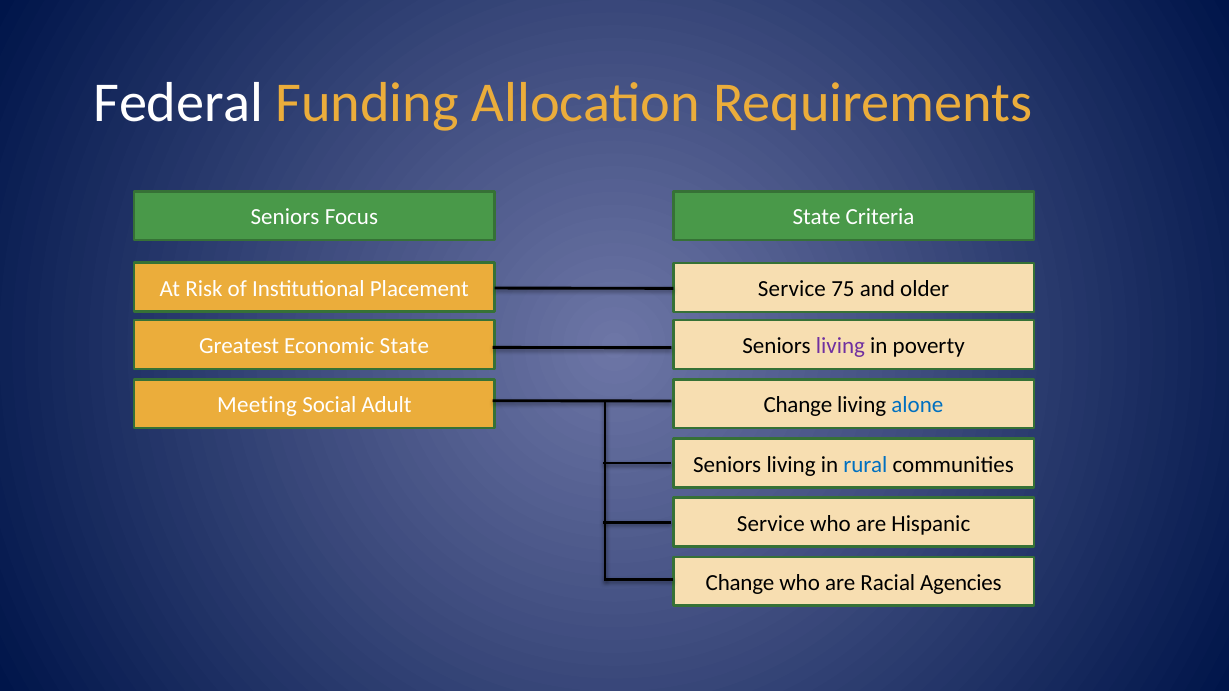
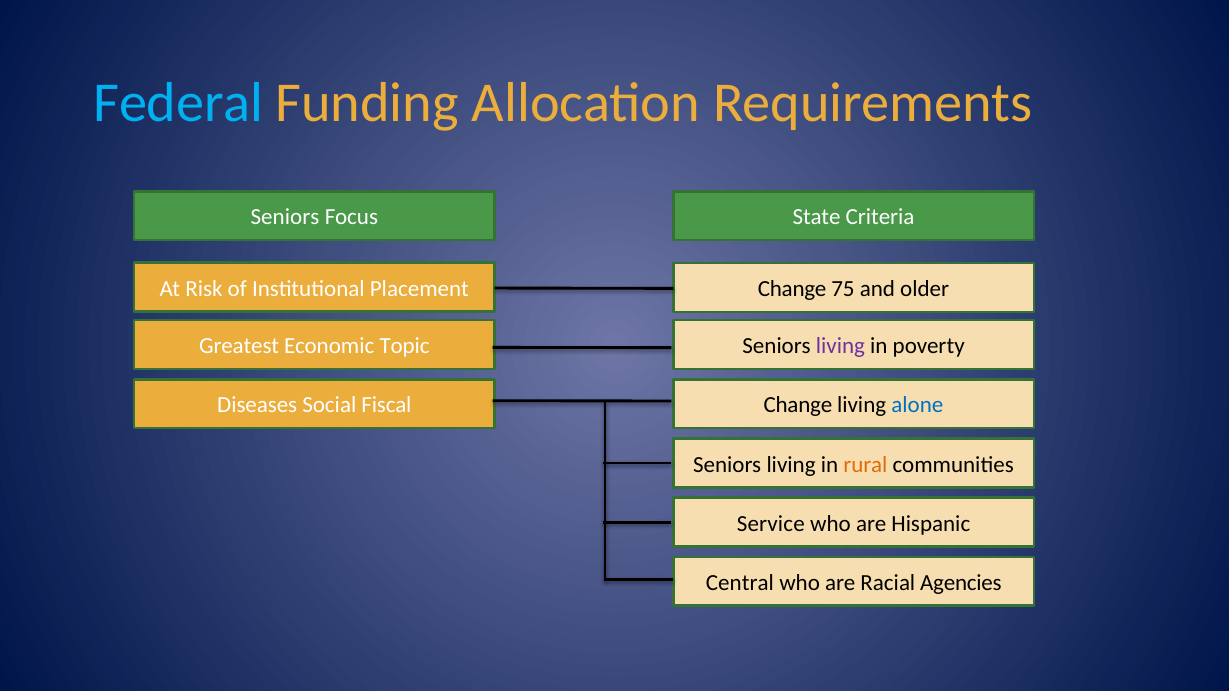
Federal colour: white -> light blue (178, 103)
Service: Service -> Change (792, 289)
Economic State: State -> Topic (405, 346)
Meeting: Meeting -> Diseases (257, 406)
Adult: Adult -> Fiscal (386, 406)
rural colour: blue -> orange (865, 465)
Change: Change -> Central (740, 583)
